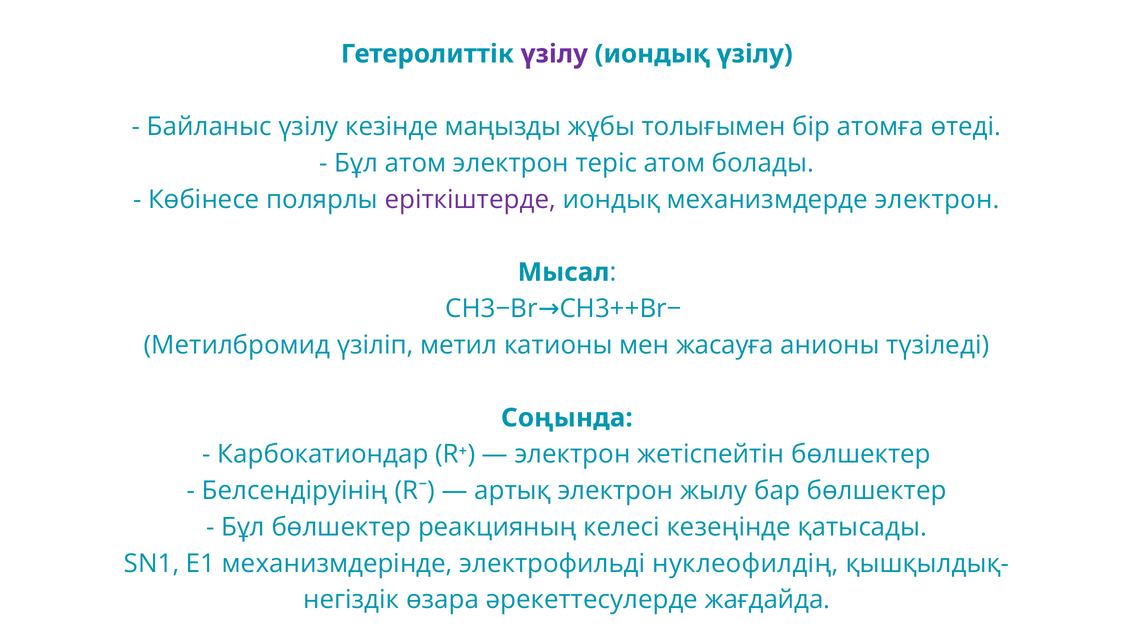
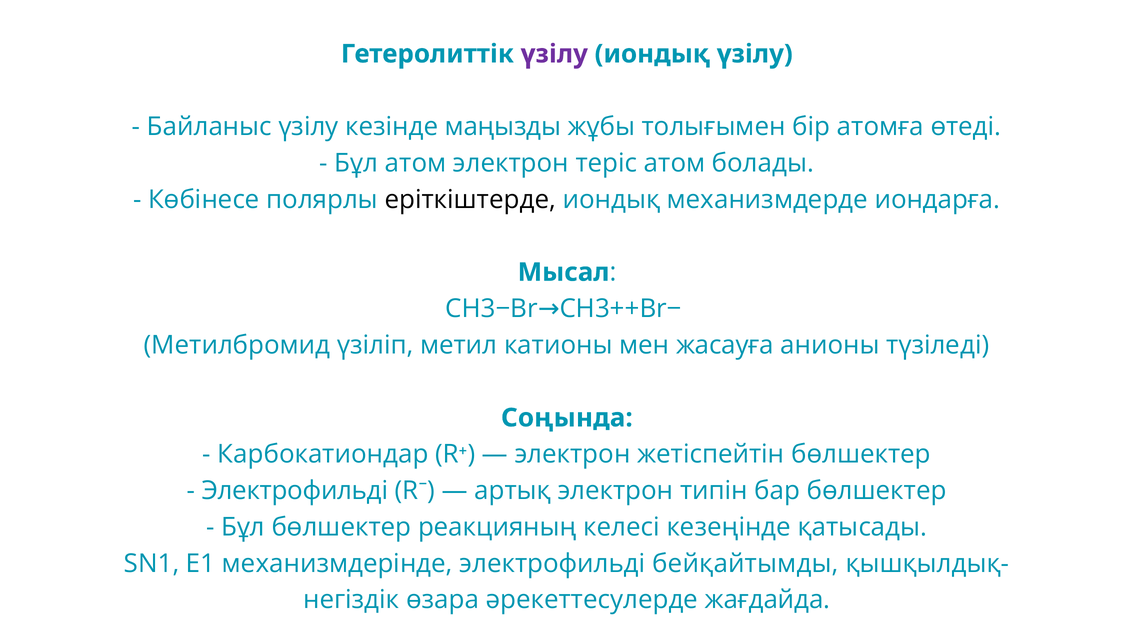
еріткіштерде colour: purple -> black (470, 199)
механизмдерде электрон: электрон -> иондарға (937, 199)
Белсендіруінің: Белсендіруінің -> Электрофильді (295, 491)
жылу: жылу -> типін (714, 491)
нуклеофилдің: нуклеофилдің -> бейқайтымды (745, 563)
